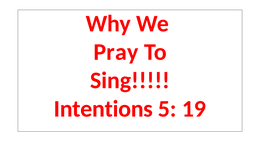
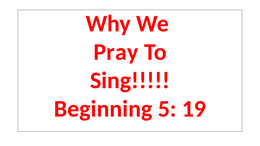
Intentions: Intentions -> Beginning (103, 109)
